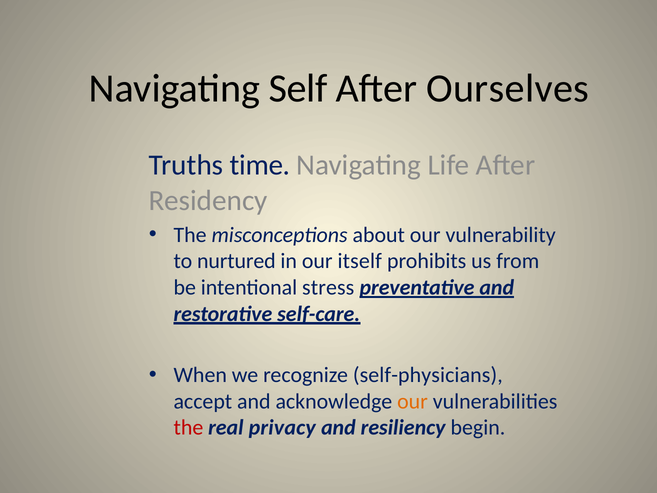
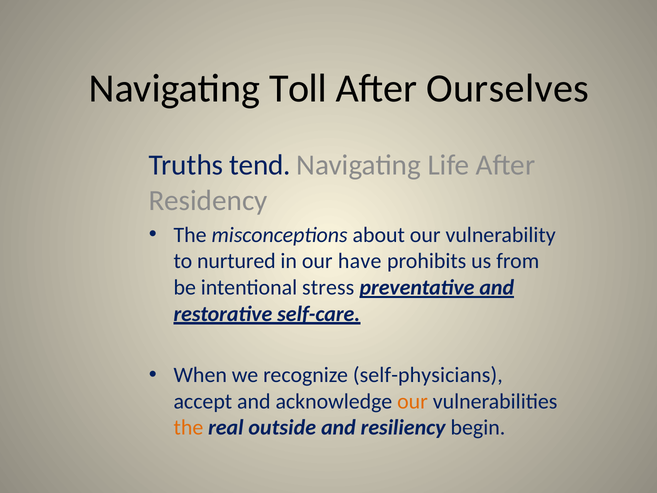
Self: Self -> Toll (298, 88)
time: time -> tend (260, 165)
itself: itself -> have (360, 261)
the colour: red -> orange (188, 428)
privacy: privacy -> outside (282, 428)
